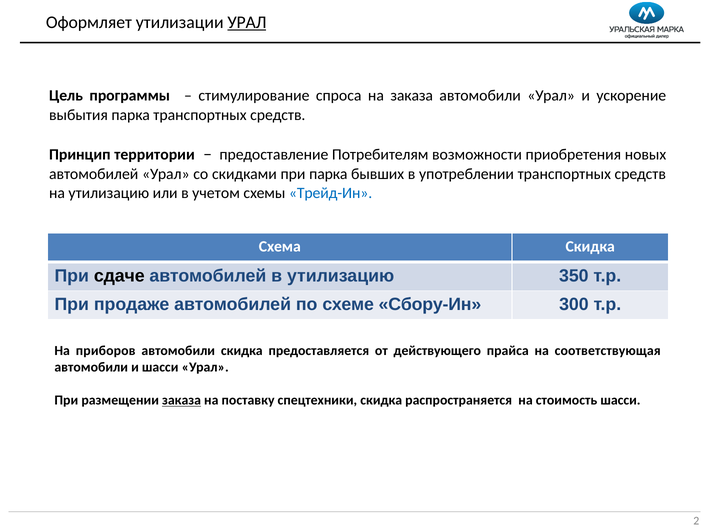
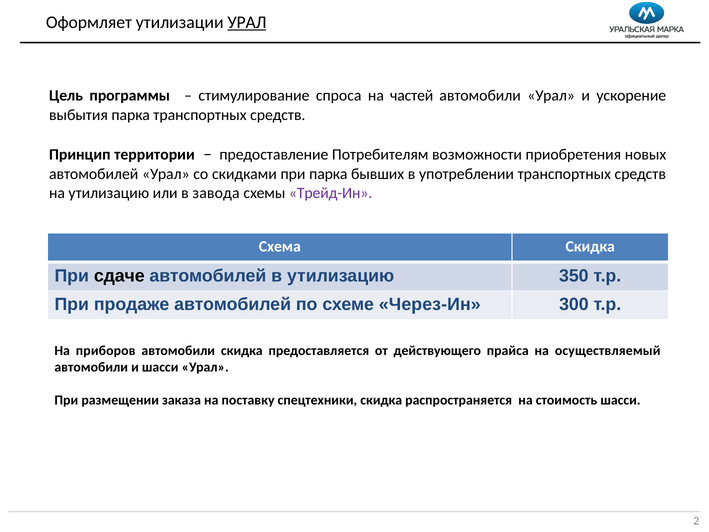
на заказа: заказа -> частей (412, 96)
учетом: учетом -> завода (216, 193)
Трейд-Ин colour: blue -> purple (331, 193)
Сбору-Ин: Сбору-Ин -> Через-Ин (430, 304)
соответствующая: соответствующая -> осуществляемый (608, 350)
заказа underline: present -> none (182, 400)
